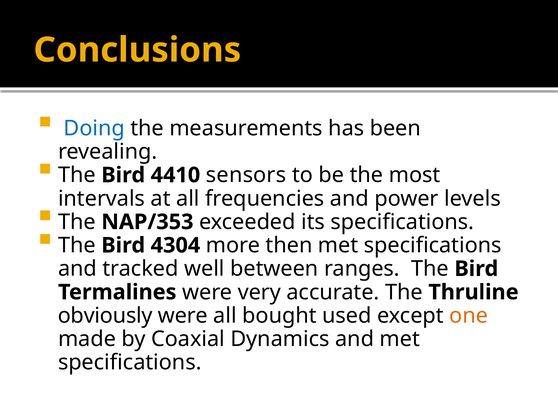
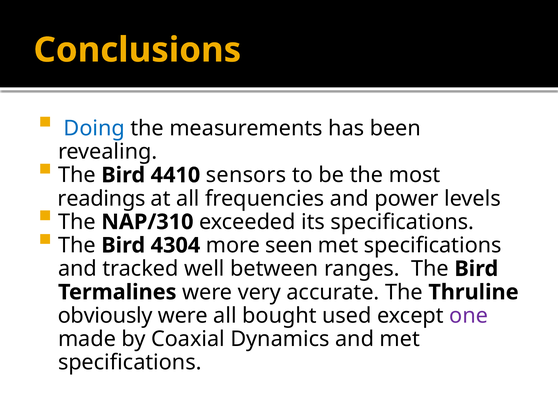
intervals: intervals -> readings (102, 199)
NAP/353: NAP/353 -> NAP/310 (147, 222)
then: then -> seen (289, 246)
one colour: orange -> purple (469, 316)
